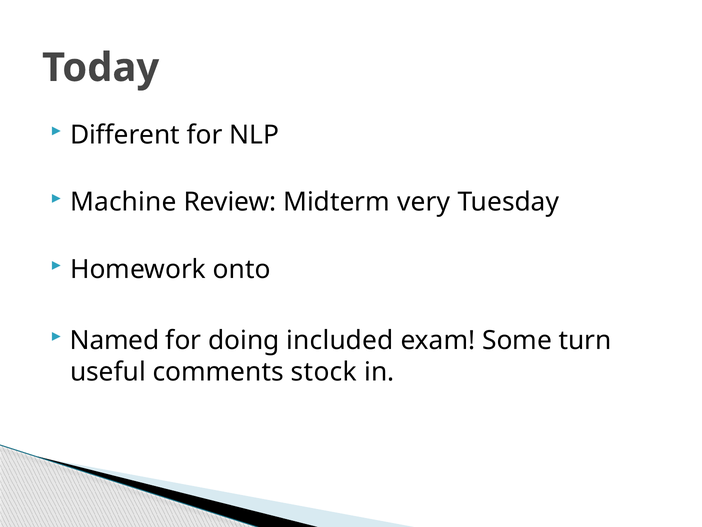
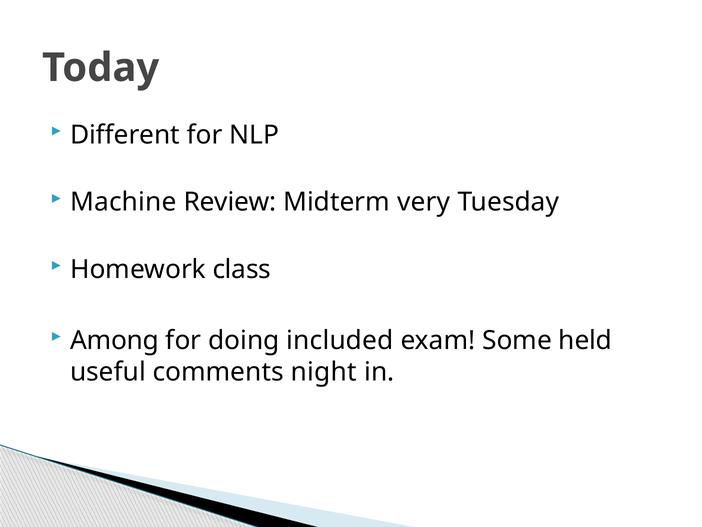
onto: onto -> class (242, 269)
Named: Named -> Among (114, 340)
turn: turn -> held (585, 340)
stock: stock -> night (324, 372)
